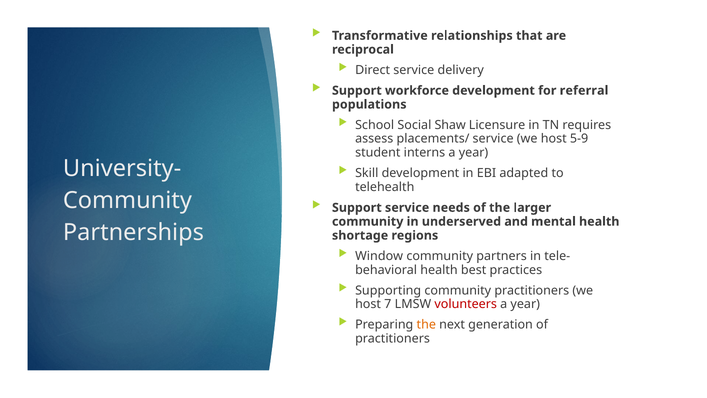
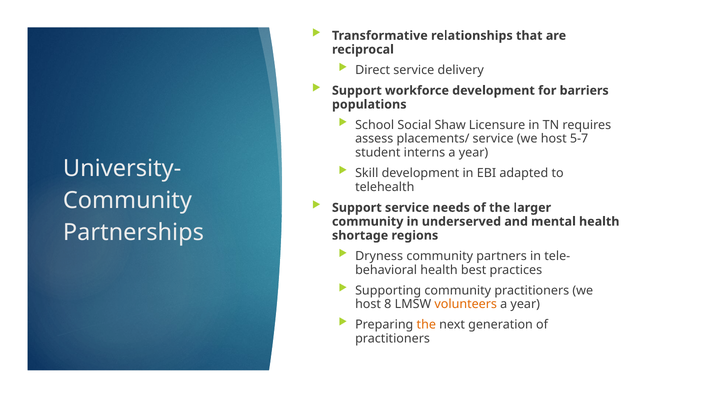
referral: referral -> barriers (584, 90)
5-9: 5-9 -> 5-7 (579, 139)
Window: Window -> Dryness (379, 256)
7: 7 -> 8 (388, 304)
volunteers colour: red -> orange (466, 304)
